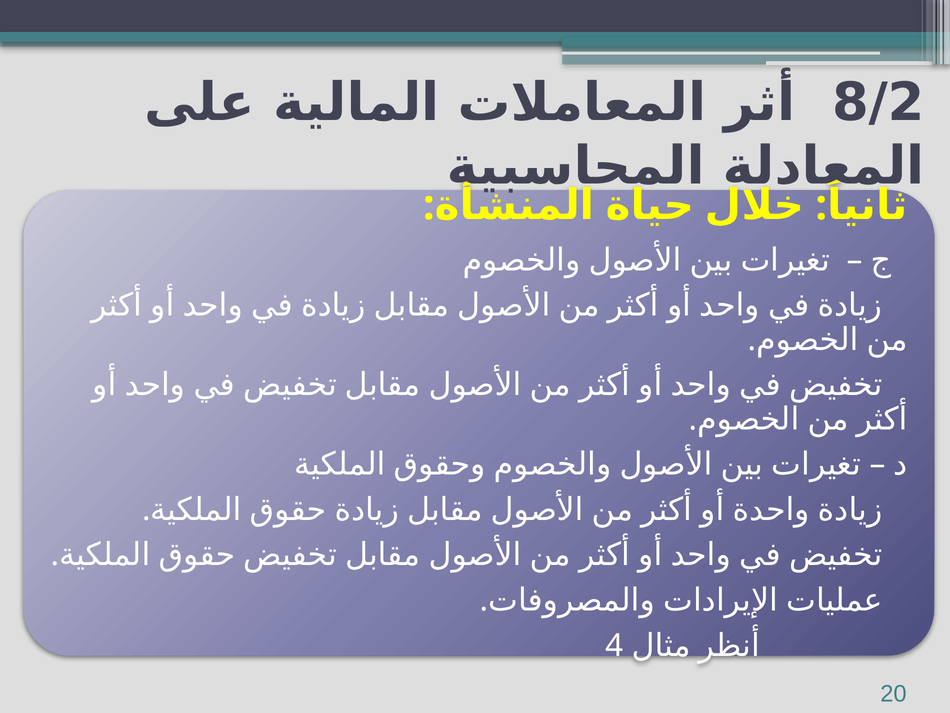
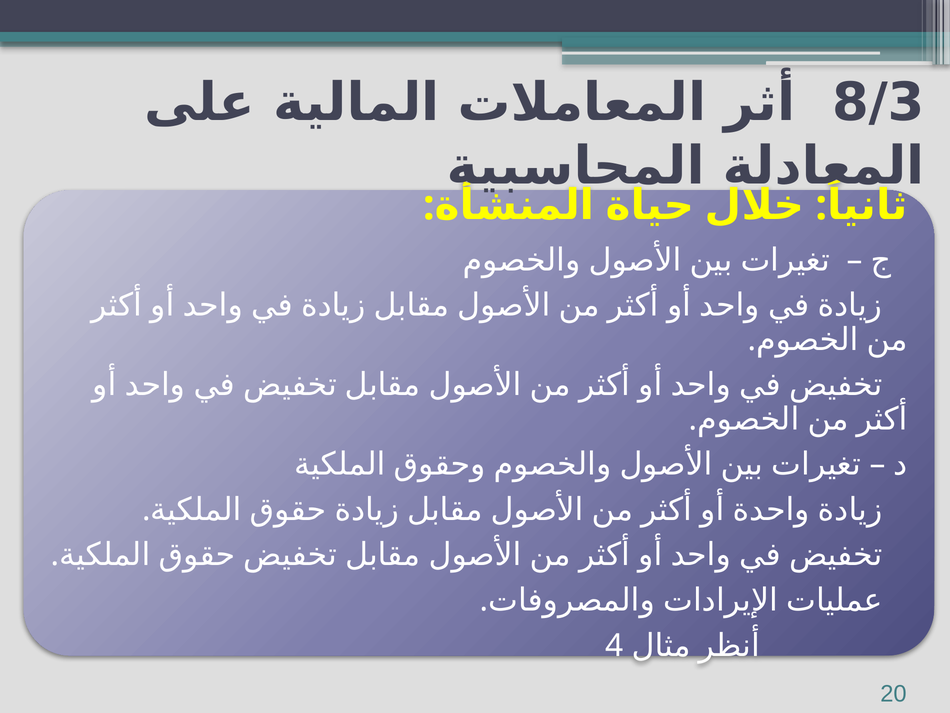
8/2: 8/2 -> 8/3 (878, 103)
